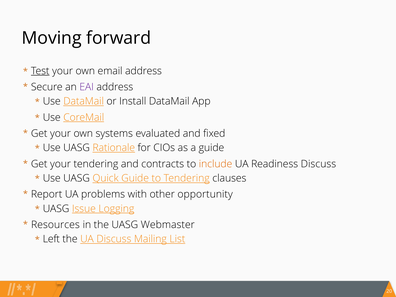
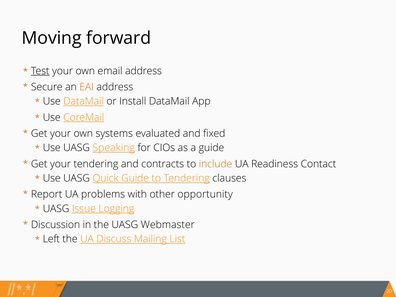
EAI colour: purple -> orange (87, 87)
Rationale: Rationale -> Speaking (114, 148)
Readiness Discuss: Discuss -> Contact (318, 164)
Resources: Resources -> Discussion (55, 225)
